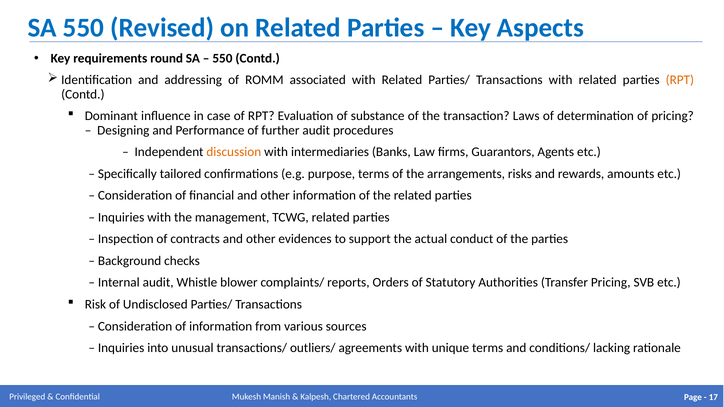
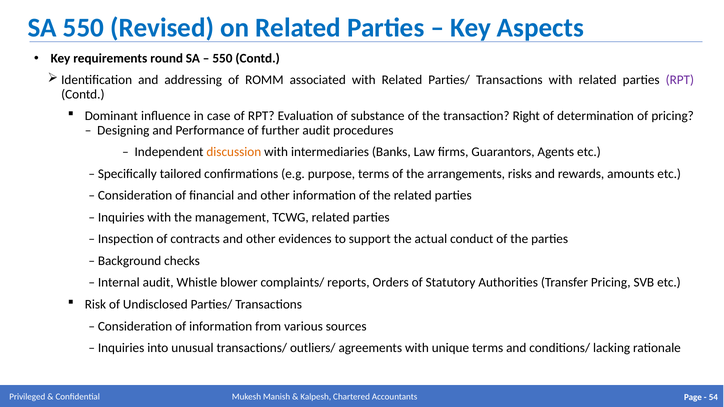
RPT colour: orange -> purple (680, 80)
Laws: Laws -> Right (526, 116)
17: 17 -> 54 (713, 398)
